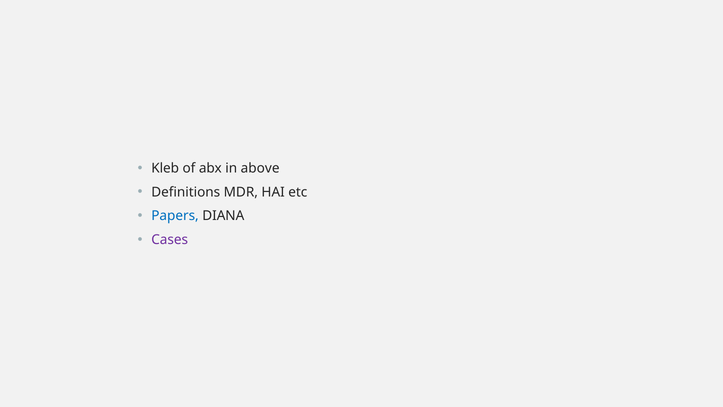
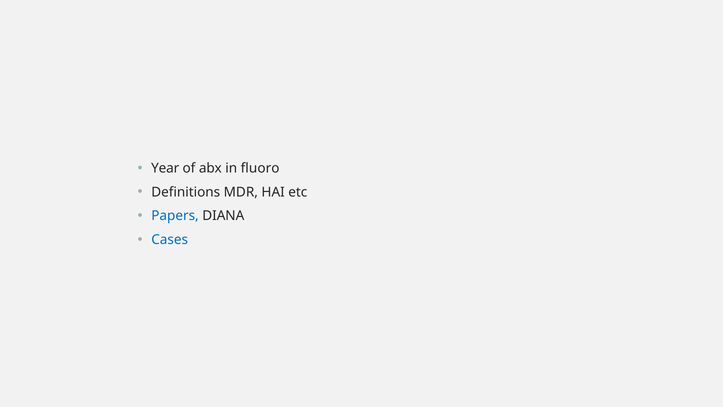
Kleb: Kleb -> Year (165, 168)
above: above -> fluoro (260, 168)
Cases colour: purple -> blue (170, 240)
